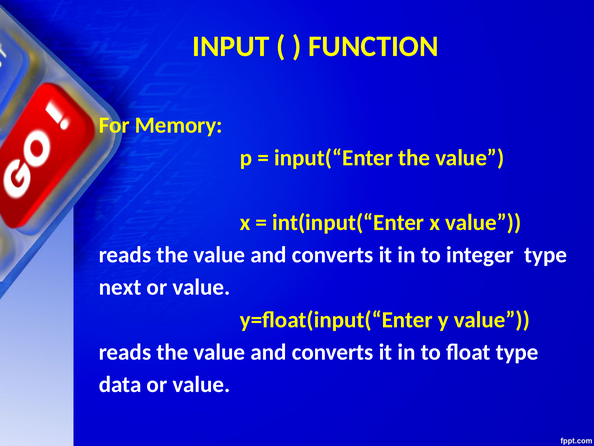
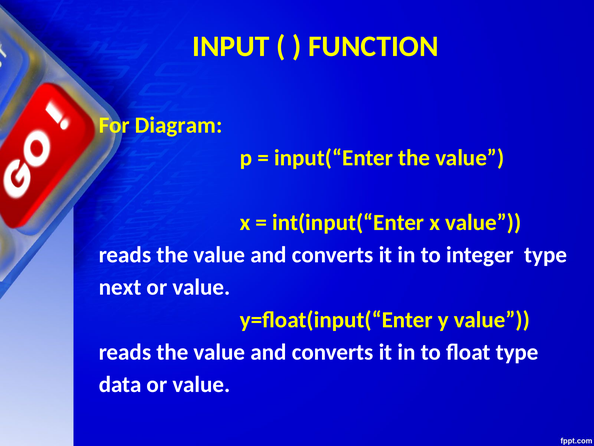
Memory: Memory -> Diagram (179, 125)
